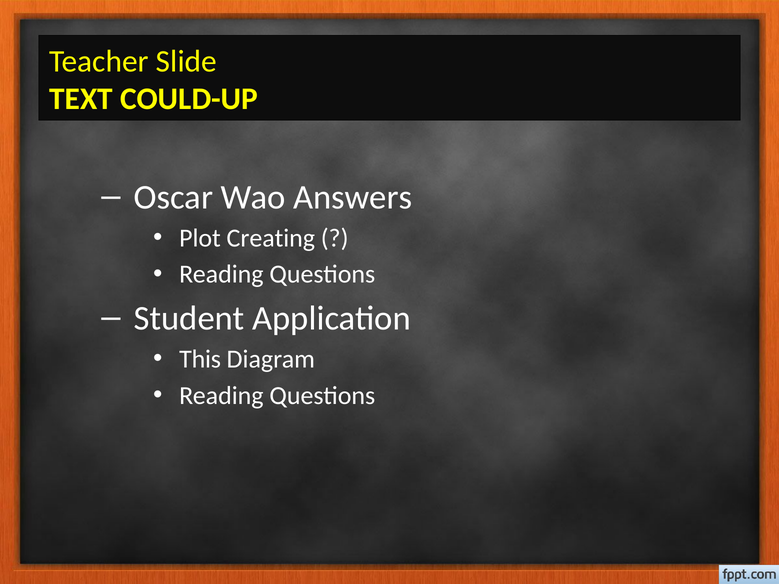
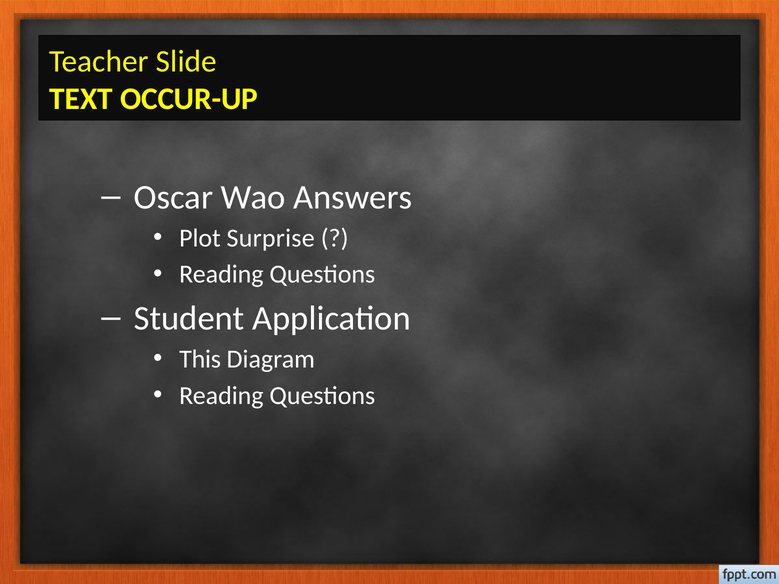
COULD-UP: COULD-UP -> OCCUR-UP (189, 99)
Creating: Creating -> Surprise (271, 238)
